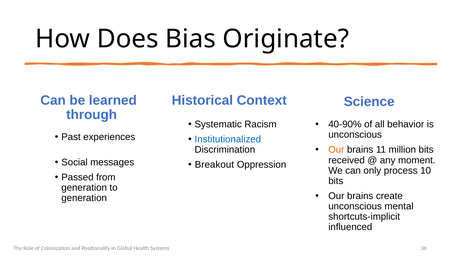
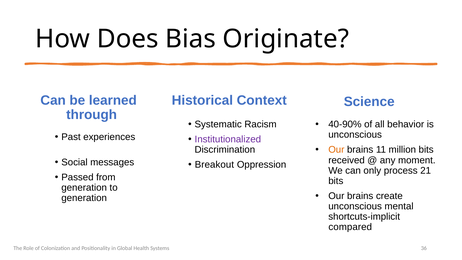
Institutionalized colour: blue -> purple (228, 139)
10: 10 -> 21 (426, 170)
influenced: influenced -> compared (350, 227)
